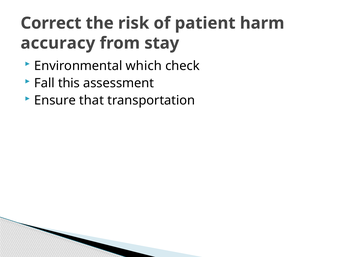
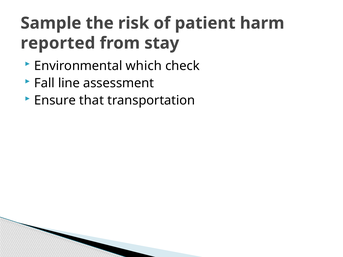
Correct: Correct -> Sample (51, 23)
accuracy: accuracy -> reported (58, 43)
this: this -> line (69, 83)
